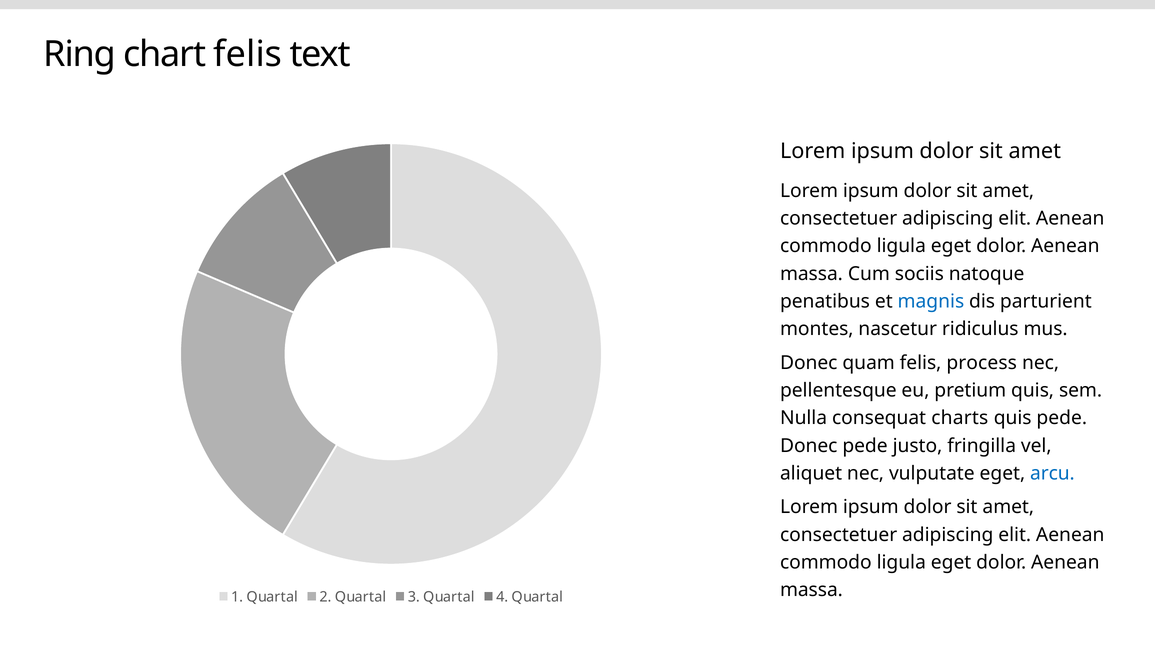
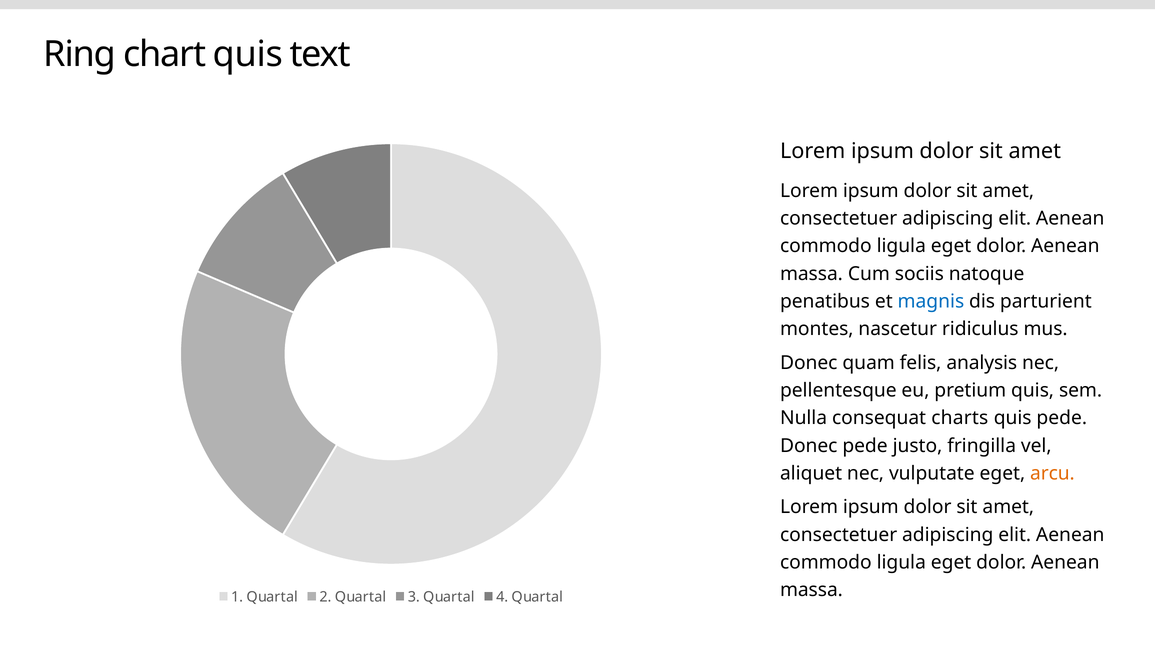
chart felis: felis -> quis (248, 54)
process: process -> analysis (982, 363)
arcu colour: blue -> orange (1052, 474)
